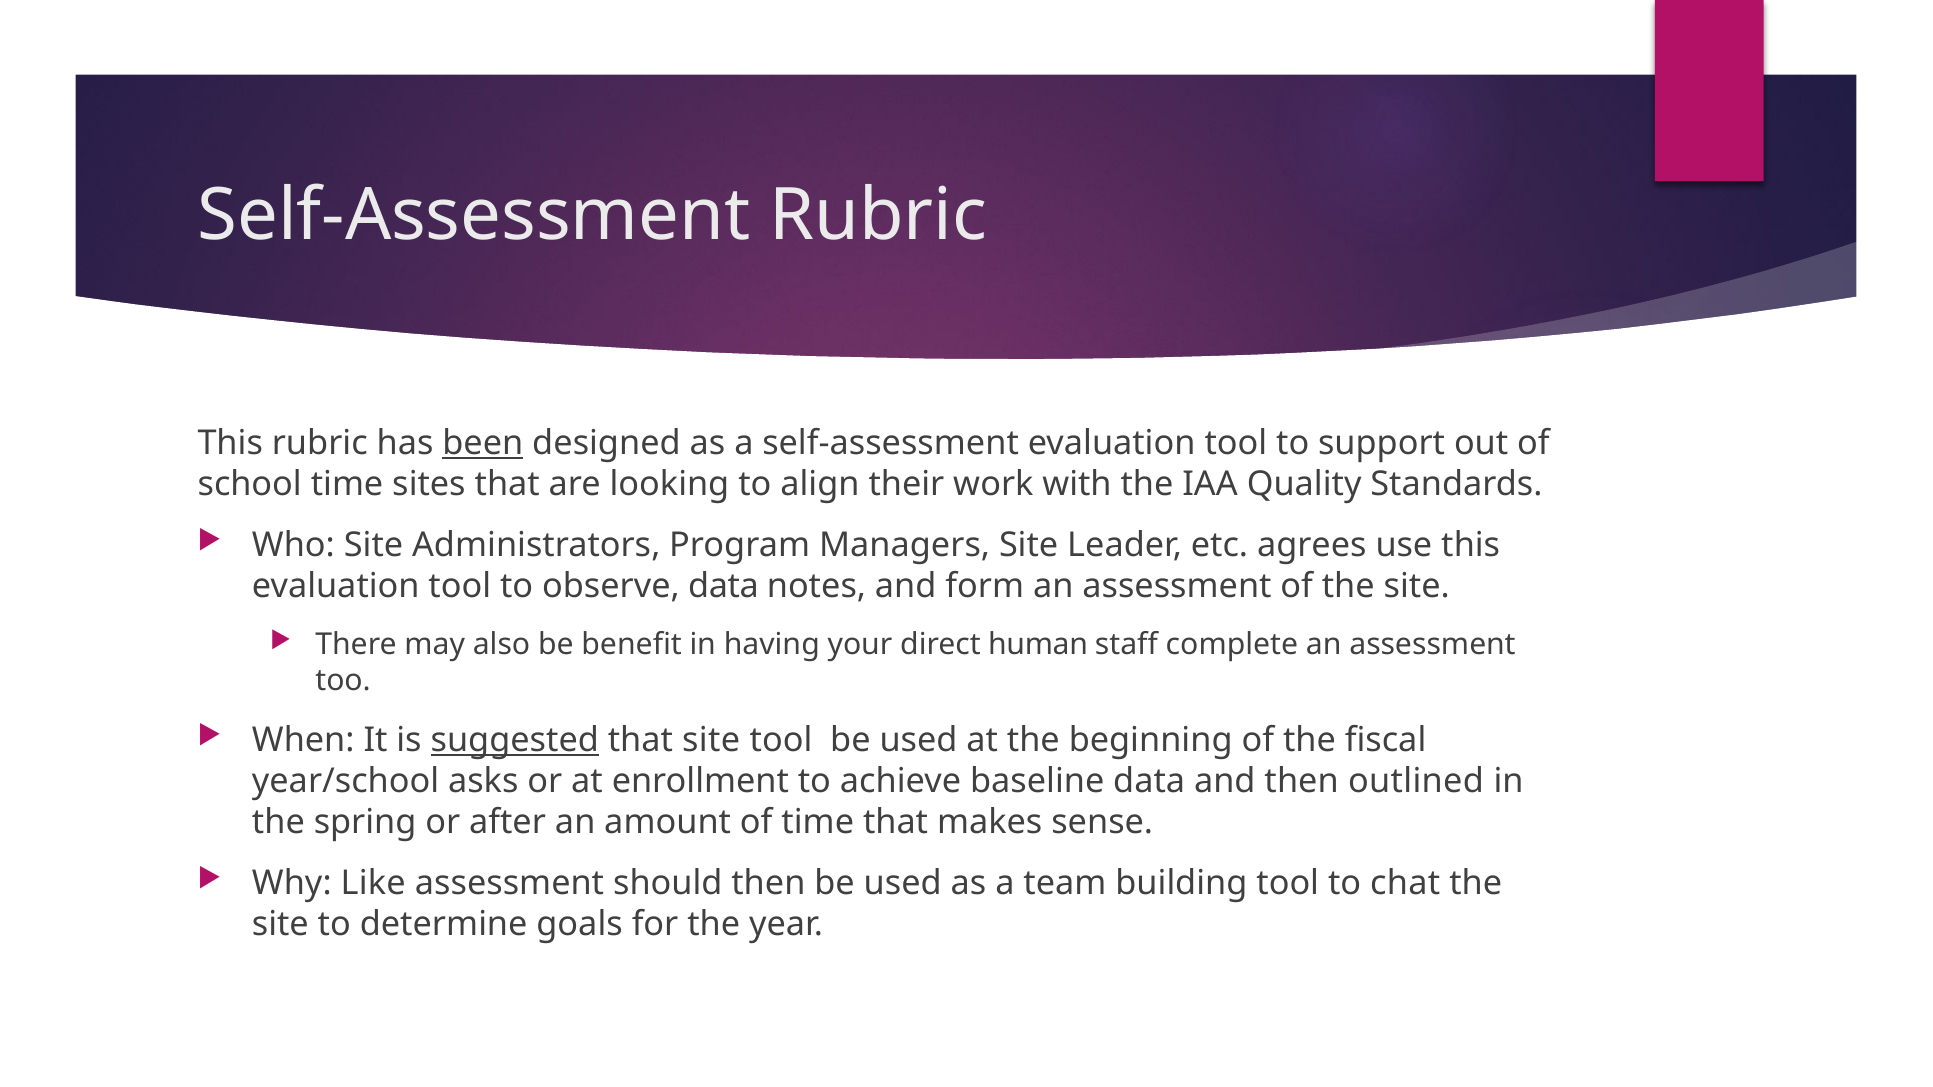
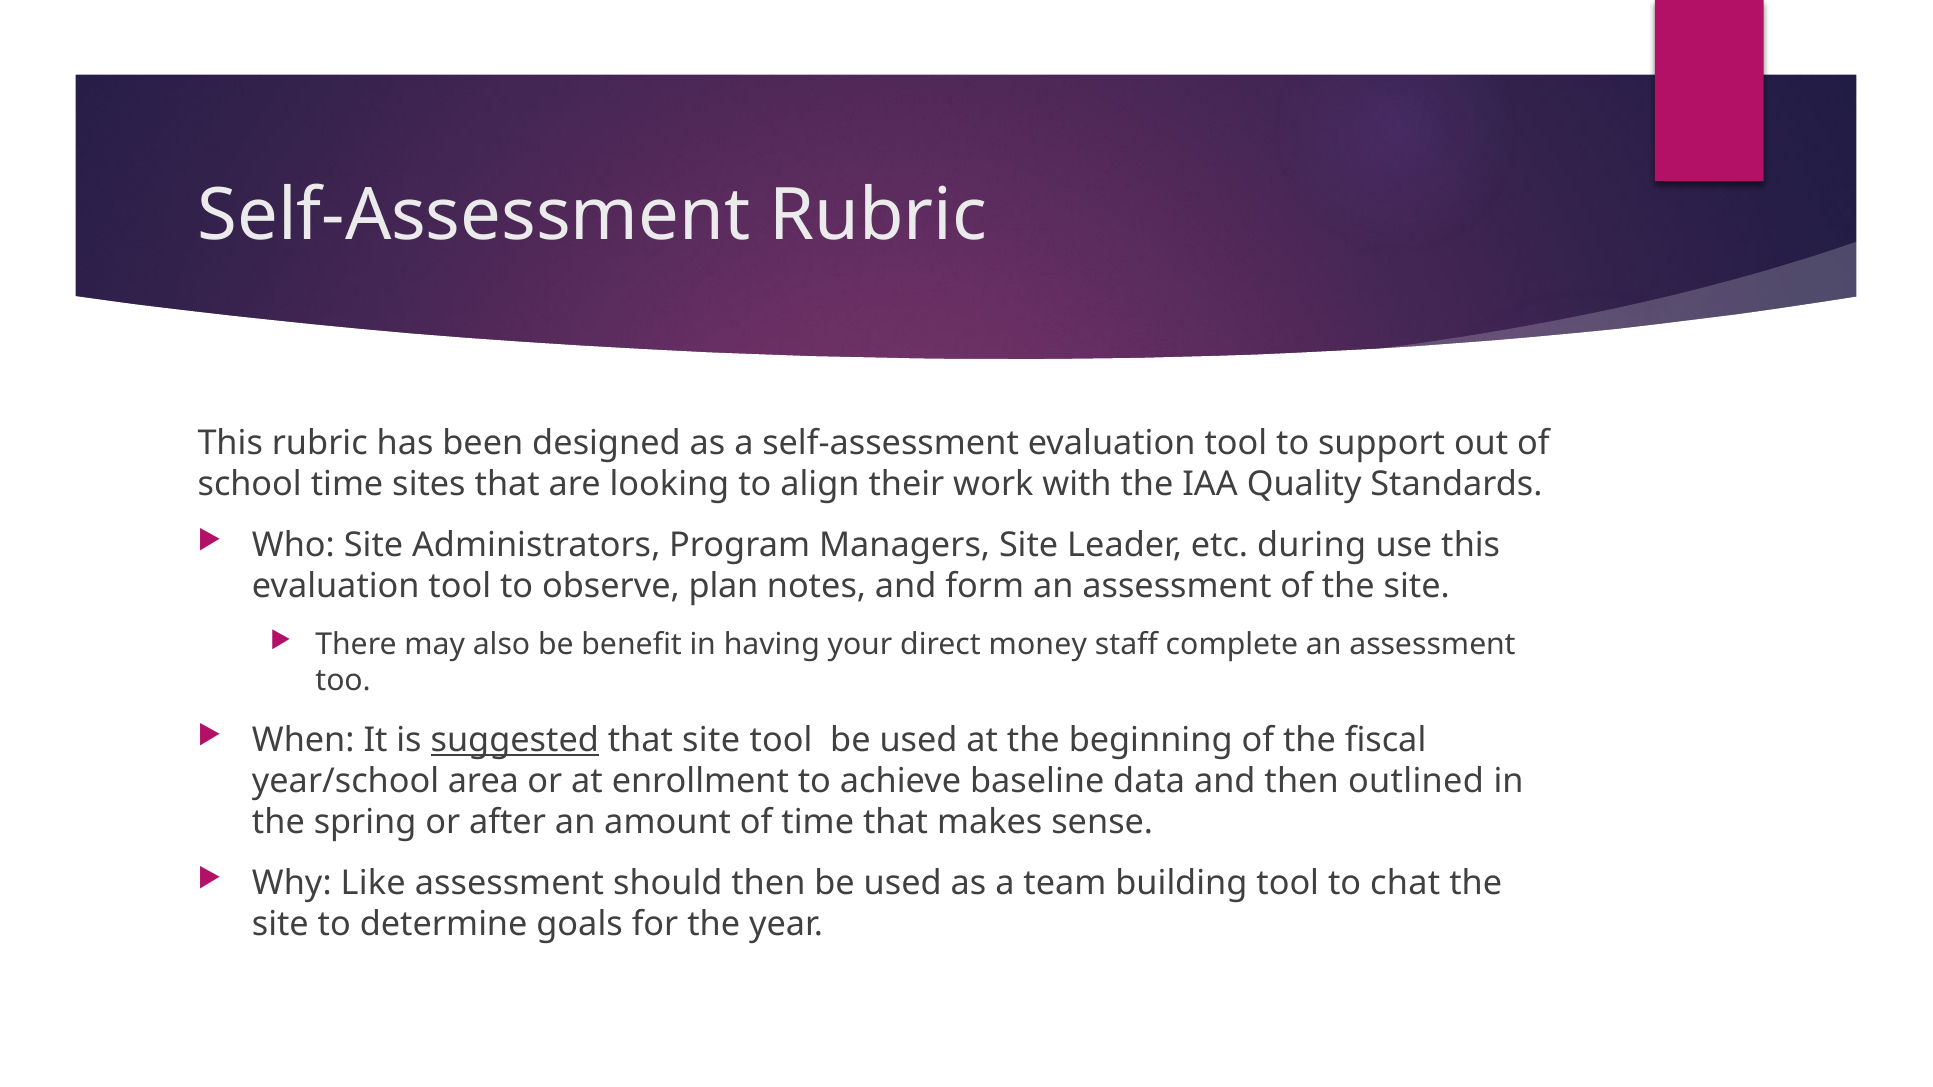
been underline: present -> none (483, 443)
agrees: agrees -> during (1312, 545)
observe data: data -> plan (723, 586)
human: human -> money (1038, 645)
asks: asks -> area (483, 781)
